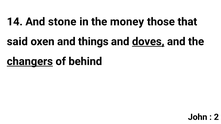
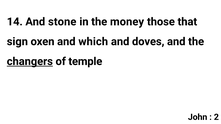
said: said -> sign (17, 42)
things: things -> which (93, 42)
doves underline: present -> none (148, 42)
behind: behind -> temple (85, 62)
